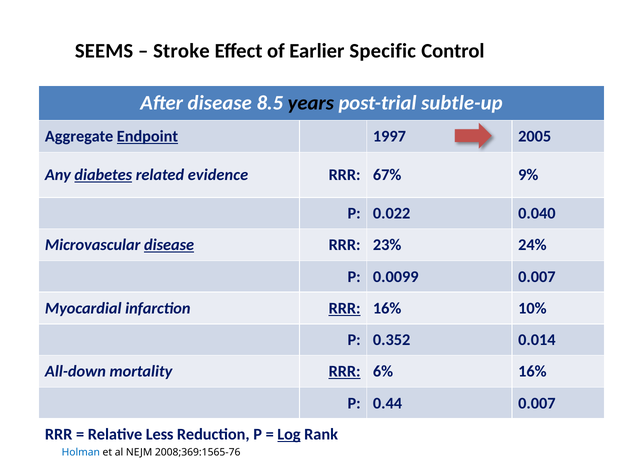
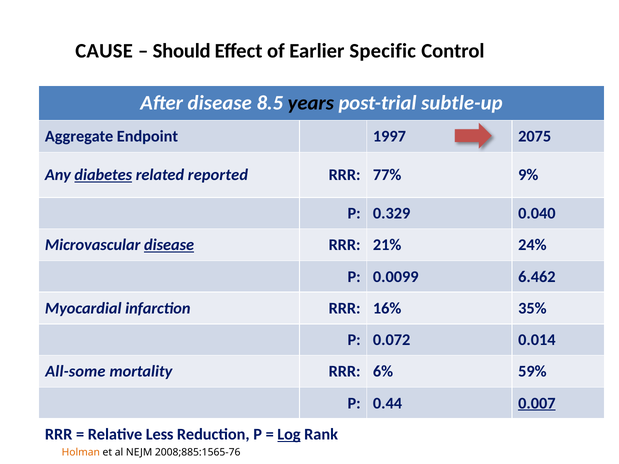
SEEMS: SEEMS -> CAUSE (104, 51)
Stroke: Stroke -> Should (182, 51)
Endpoint underline: present -> none (147, 136)
2005: 2005 -> 2075 (535, 136)
evidence: evidence -> reported (218, 175)
67%: 67% -> 77% (387, 175)
0.022: 0.022 -> 0.329 (392, 214)
23%: 23% -> 21% (387, 245)
0.0099 0.007: 0.007 -> 6.462 (537, 277)
RRR underline: present -> none (345, 308)
10%: 10% -> 35% (532, 308)
0.352: 0.352 -> 0.072 (392, 340)
All-down: All-down -> All-some (75, 372)
RRR underline: present -> none (345, 372)
6% 16%: 16% -> 59% (532, 372)
0.007 underline: none -> present (537, 403)
Holman colour: blue -> orange (81, 453)
2008;369:1565-76: 2008;369:1565-76 -> 2008;885:1565-76 (198, 453)
